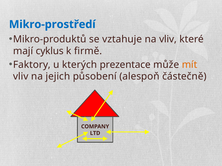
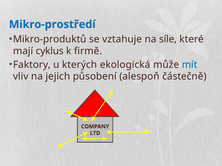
na vliv: vliv -> síle (168, 39)
prezentace: prezentace -> ekologická (125, 65)
mít colour: orange -> blue (190, 65)
